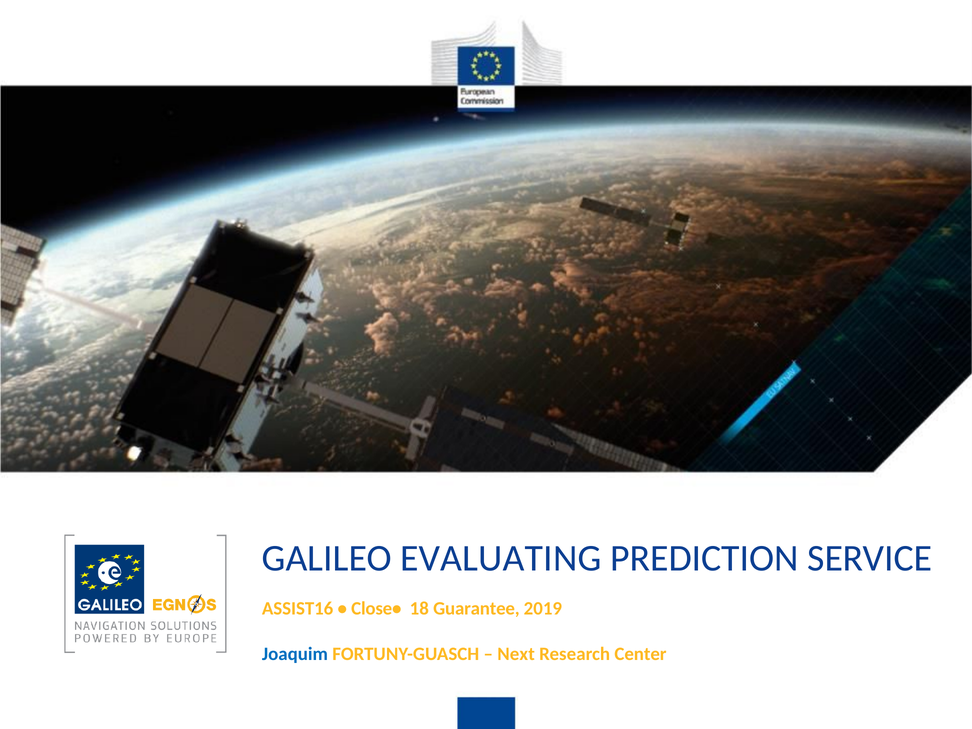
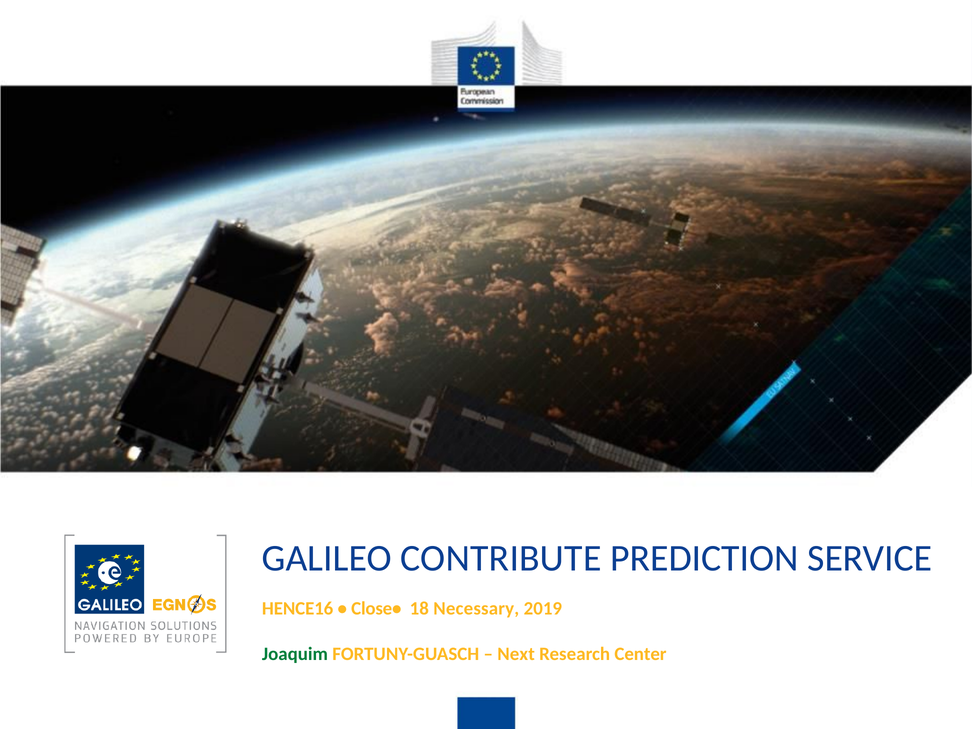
EVALUATING: EVALUATING -> CONTRIBUTE (501, 558)
ASSIST16: ASSIST16 -> HENCE16 (298, 609)
Guarantee: Guarantee -> Necessary (476, 609)
Joaquim colour: blue -> green (295, 654)
